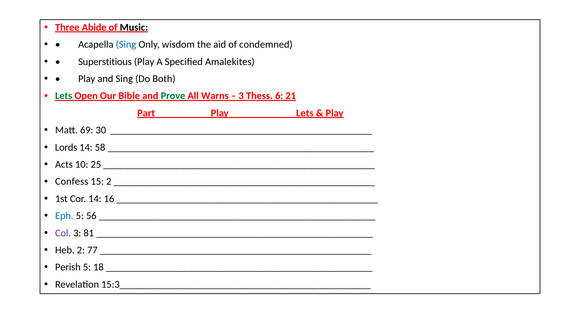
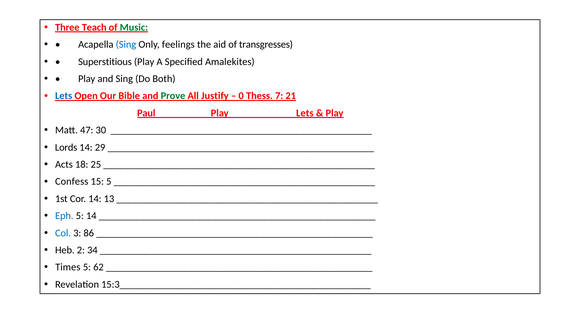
Abide: Abide -> Teach (94, 27)
Music colour: black -> green (134, 27)
wisdom: wisdom -> feelings (178, 45)
condemned: condemned -> transgresses (266, 45)
Lets colour: green -> blue (64, 96)
Warns: Warns -> Justify (215, 96)
3: 3 -> 0 (241, 96)
6: 6 -> 7 (279, 96)
Part: Part -> Paul (146, 113)
69: 69 -> 47 (87, 130)
58: 58 -> 29 (100, 147)
10: 10 -> 18 (82, 165)
15 2: 2 -> 5 (109, 182)
16: 16 -> 13 (109, 199)
5 56: 56 -> 14 (91, 216)
Col colour: purple -> blue (63, 233)
81: 81 -> 86 (89, 233)
77: 77 -> 34 (92, 250)
Perish: Perish -> Times (68, 267)
18: 18 -> 62 (98, 267)
